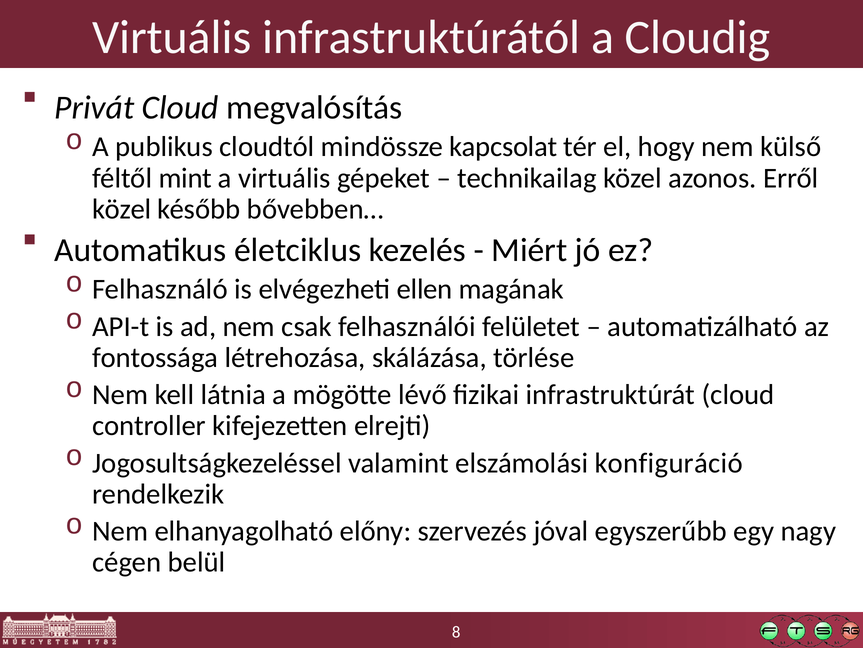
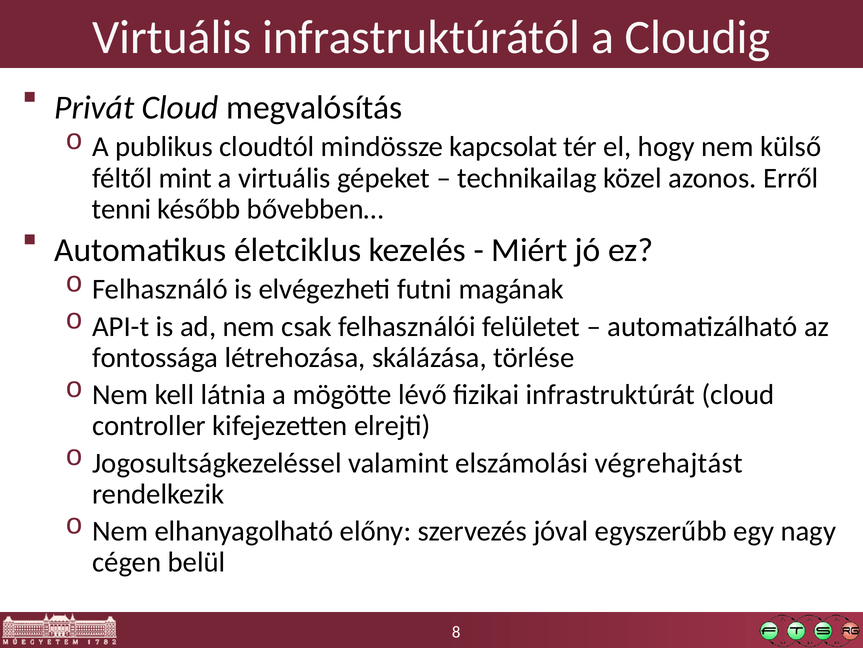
közel: közel -> tenni (122, 209)
ellen: ellen -> futni (425, 289)
konfiguráció: konfiguráció -> végrehajtást (669, 463)
